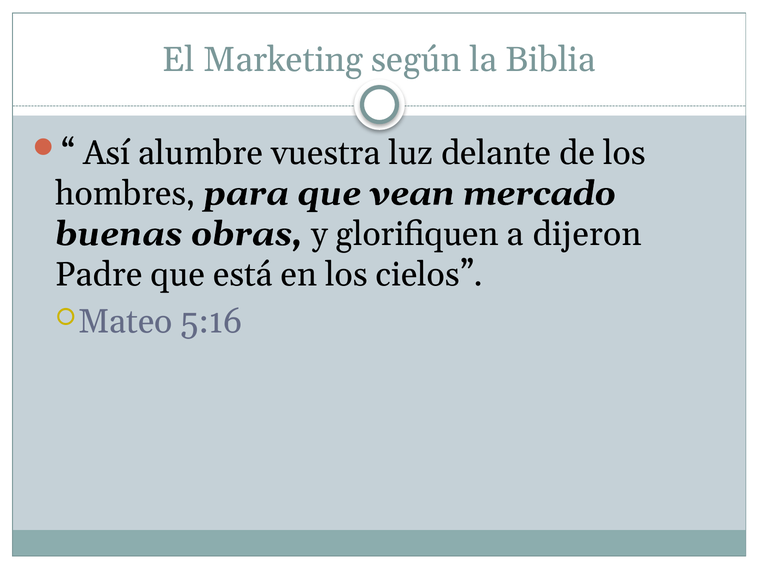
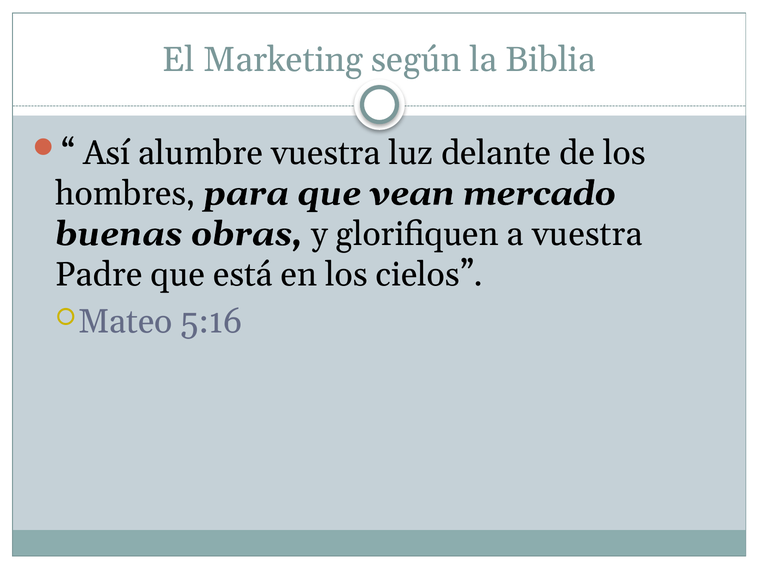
a dijeron: dijeron -> vuestra (587, 234)
